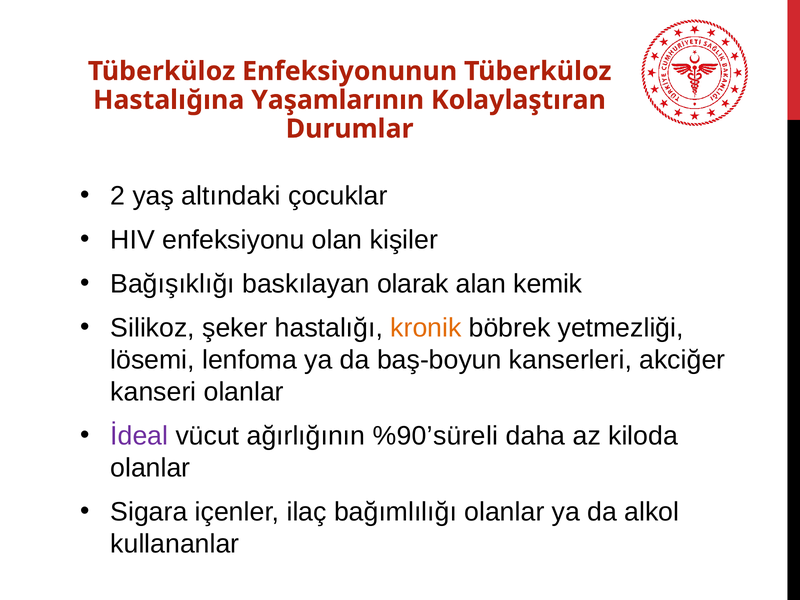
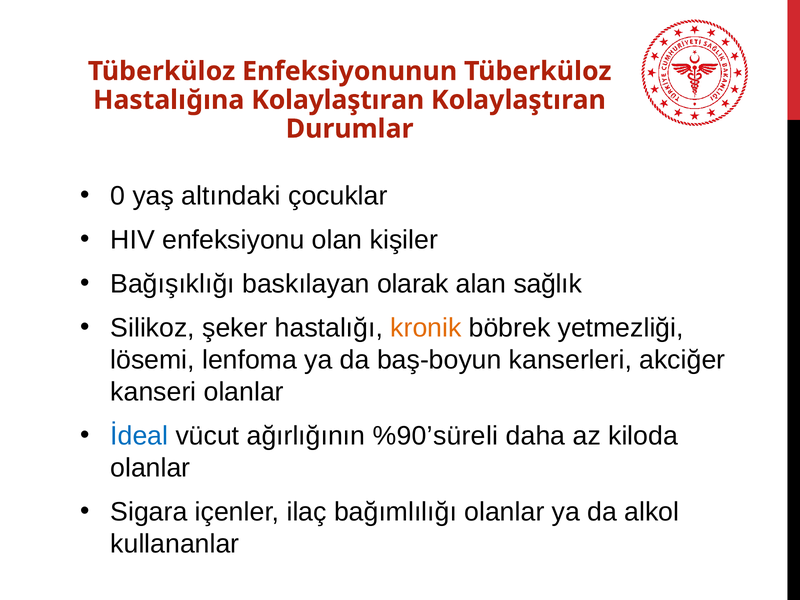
Hastalığına Yaşamlarının: Yaşamlarının -> Kolaylaştıran (338, 100)
2: 2 -> 0 (118, 196)
kemik: kemik -> sağlık (548, 284)
İdeal colour: purple -> blue (139, 436)
